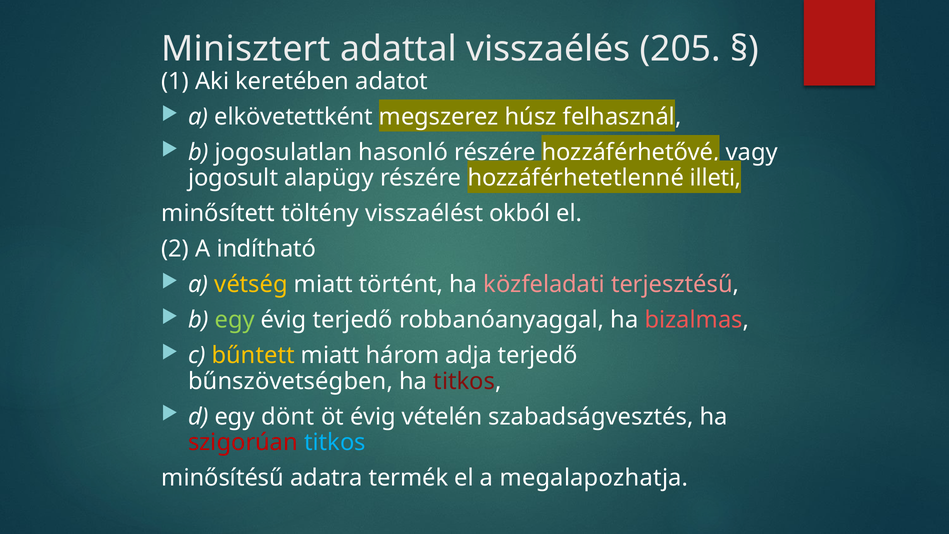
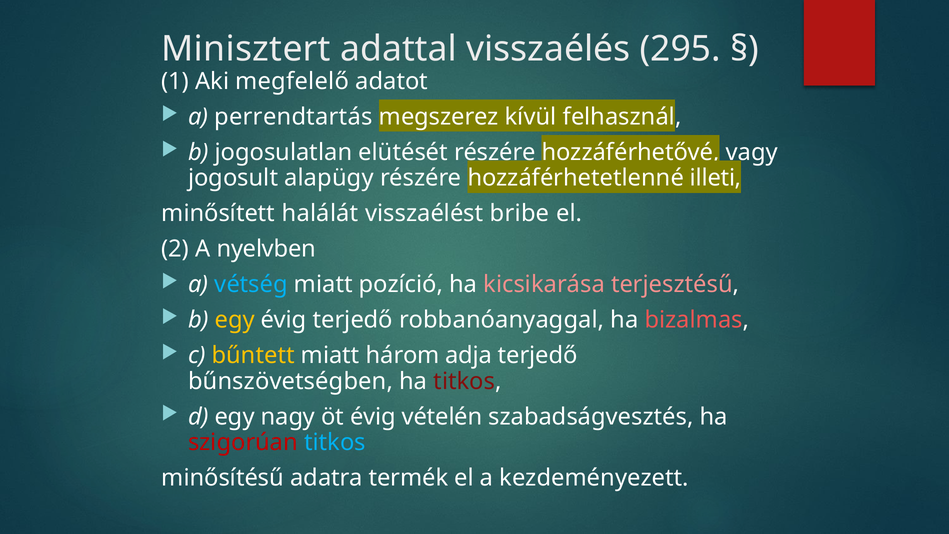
205: 205 -> 295 (680, 49)
keretében: keretében -> megfelelő (292, 81)
elkövetettként: elkövetettként -> perrendtartás (293, 117)
húsz: húsz -> kívül (531, 117)
hasonló: hasonló -> elütését (403, 152)
töltény: töltény -> halálát (320, 213)
okból: okból -> bribe (520, 213)
indítható: indítható -> nyelvben (266, 249)
vétség colour: yellow -> light blue (251, 284)
történt: történt -> pozíció (401, 284)
közfeladati: közfeladati -> kicsikarása (544, 284)
egy colour: light green -> yellow (235, 320)
dönt: dönt -> nagy (288, 417)
megalapozhatja: megalapozhatja -> kezdeményezett (594, 478)
